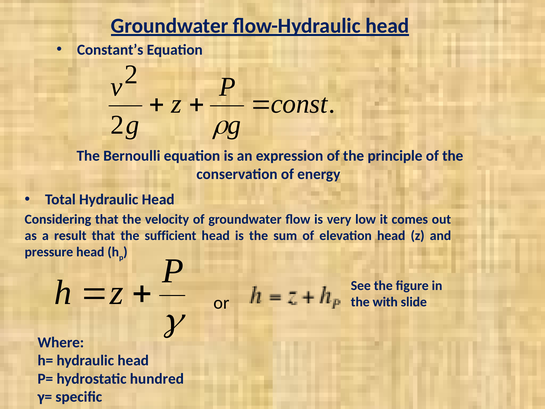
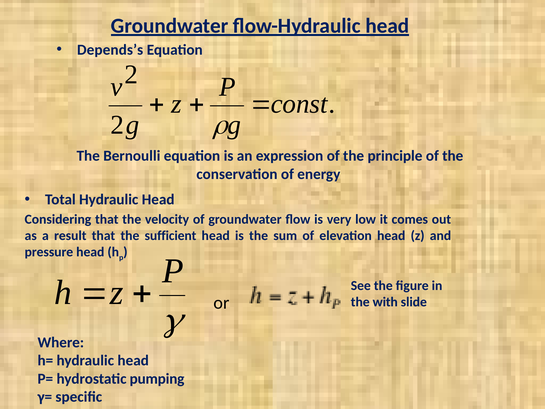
Constant’s: Constant’s -> Depends’s (110, 50)
hundred: hundred -> pumping (157, 378)
